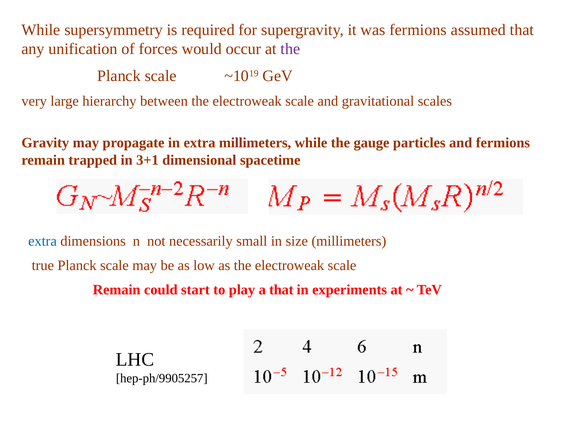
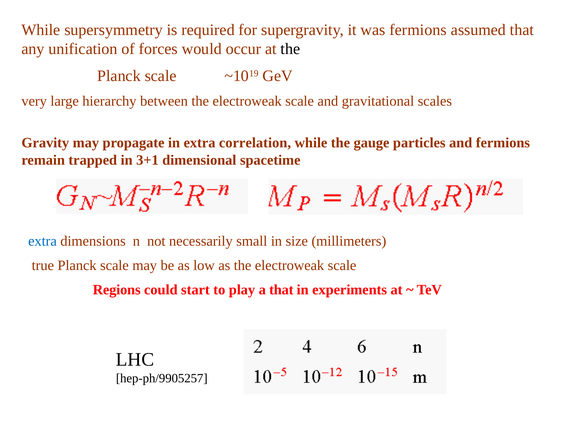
the colour: purple -> black (290, 49)
extra millimeters: millimeters -> correlation (255, 143)
Remain: Remain -> Regions (117, 290)
